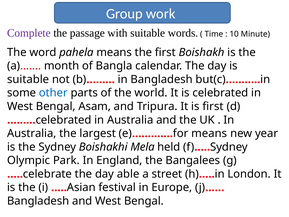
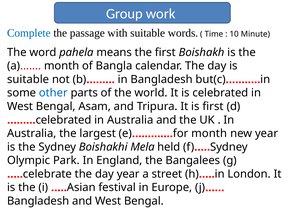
Complete colour: purple -> blue (29, 33)
means: means -> month (209, 133)
day able: able -> year (128, 174)
